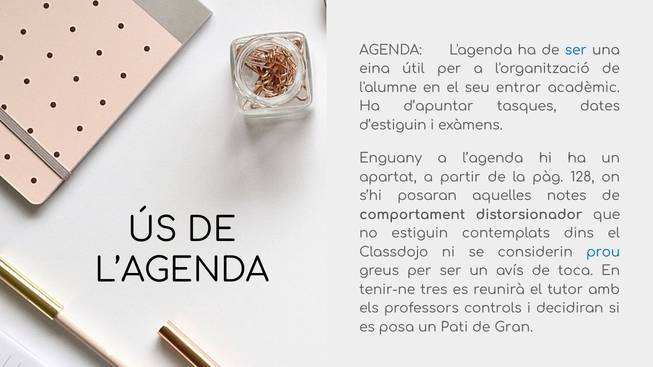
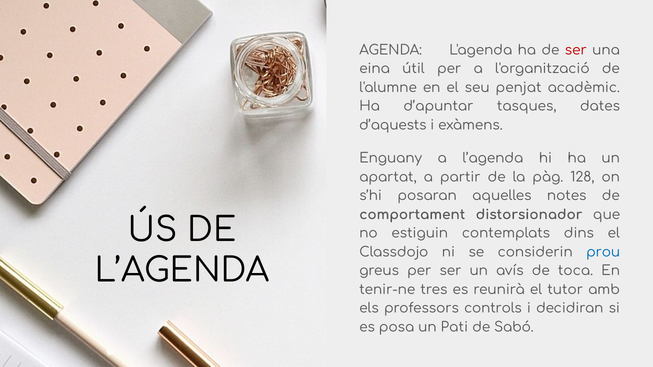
ser colour: blue -> red (576, 50)
entrar: entrar -> penjat (519, 88)
d’estiguin: d’estiguin -> d’aquests (393, 125)
Gran: Gran -> Sabó (514, 327)
